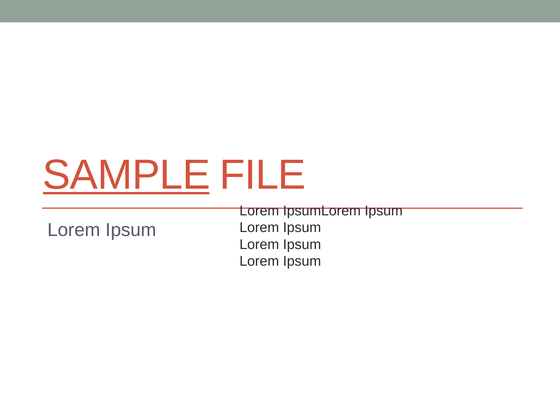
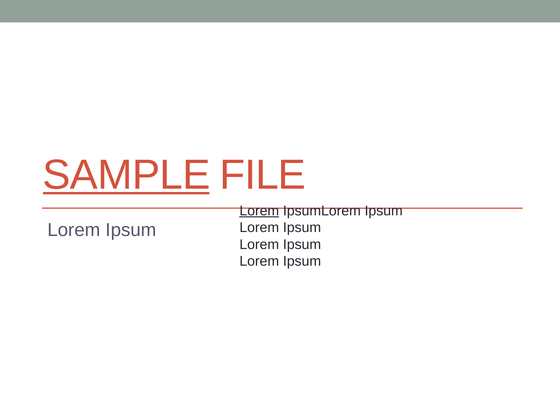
Lorem underline: none -> present (259, 211)
